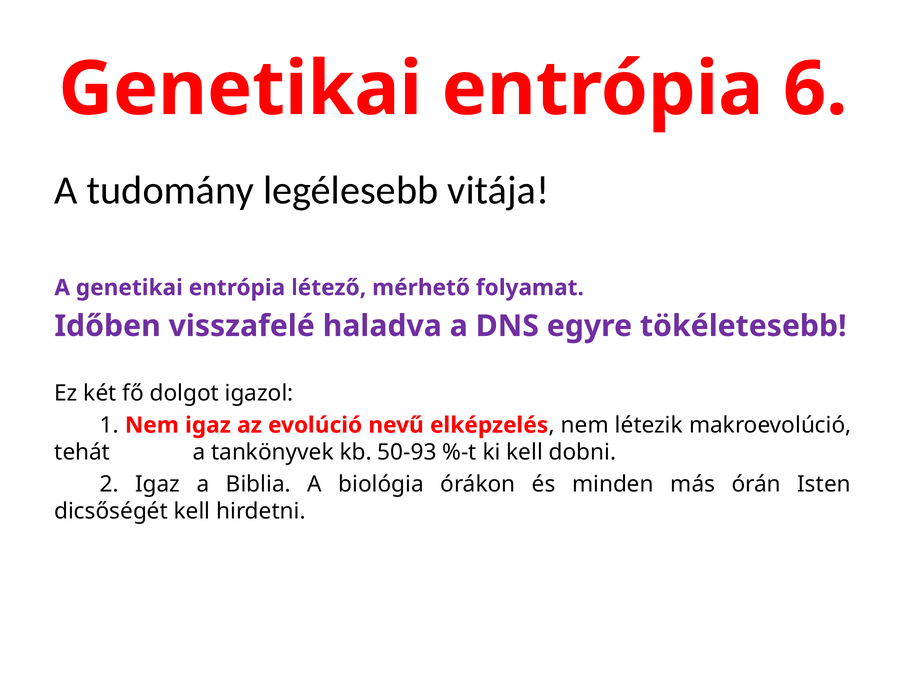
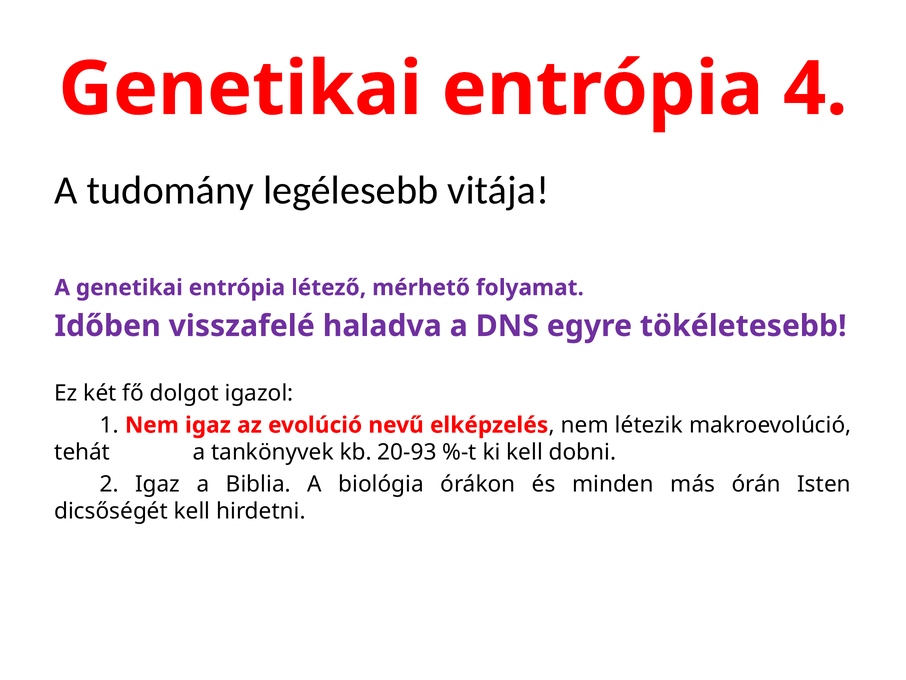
6: 6 -> 4 (815, 89)
50-93: 50-93 -> 20-93 (407, 452)
